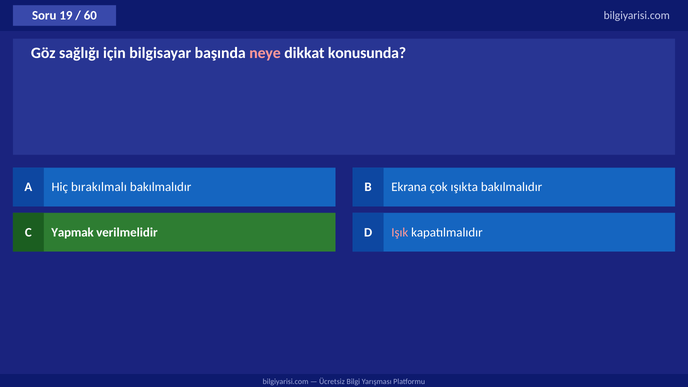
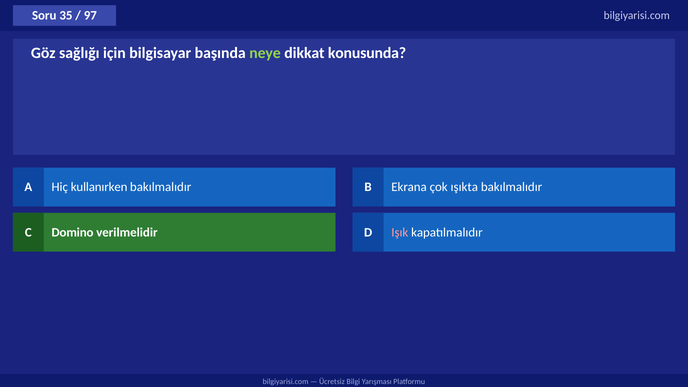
19: 19 -> 35 (66, 16)
60: 60 -> 97 (90, 16)
neye colour: pink -> light green (265, 53)
bırakılmalı: bırakılmalı -> kullanırken (99, 187)
Yapmak: Yapmak -> Domino (73, 232)
